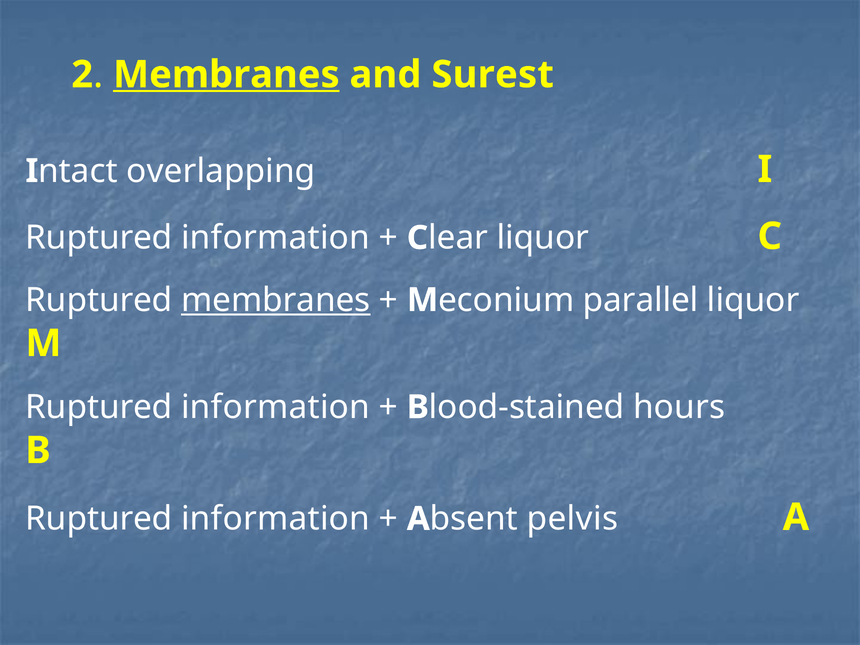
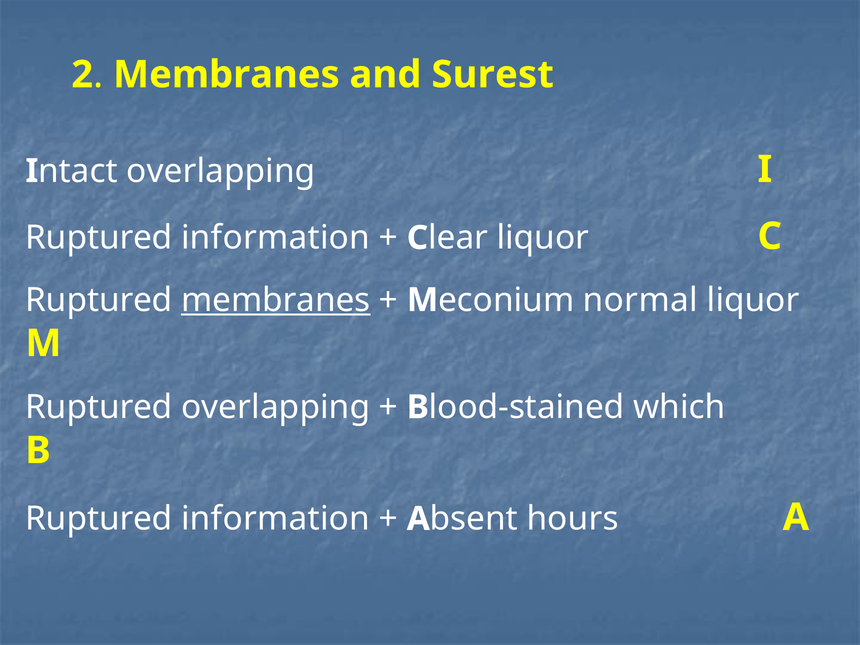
Membranes underline: present -> none (226, 75)
parallel: parallel -> normal (640, 300)
information: information -> overlapping (276, 407)
hours: hours -> which (679, 407)
pelvis: pelvis -> hours (573, 519)
